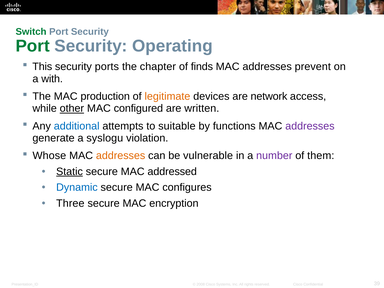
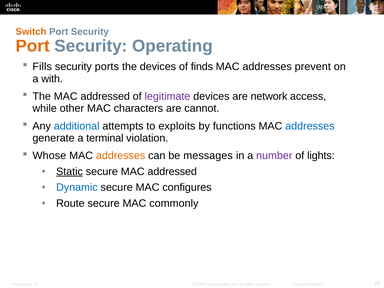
Switch colour: green -> orange (31, 32)
Port colour: green -> orange (33, 46)
This: This -> Fills (42, 67)
the chapter: chapter -> devices (158, 67)
The MAC production: production -> addressed (105, 96)
legitimate colour: orange -> purple (167, 96)
other underline: present -> none (72, 108)
configured: configured -> characters (138, 108)
written: written -> cannot (202, 108)
suitable: suitable -> exploits (177, 126)
addresses colour: purple -> blue (310, 126)
syslogu: syslogu -> terminal (105, 138)
vulnerable: vulnerable -> messages (208, 156)
them: them -> lights (321, 156)
Three: Three -> Route (70, 203)
encryption: encryption -> commonly (174, 203)
